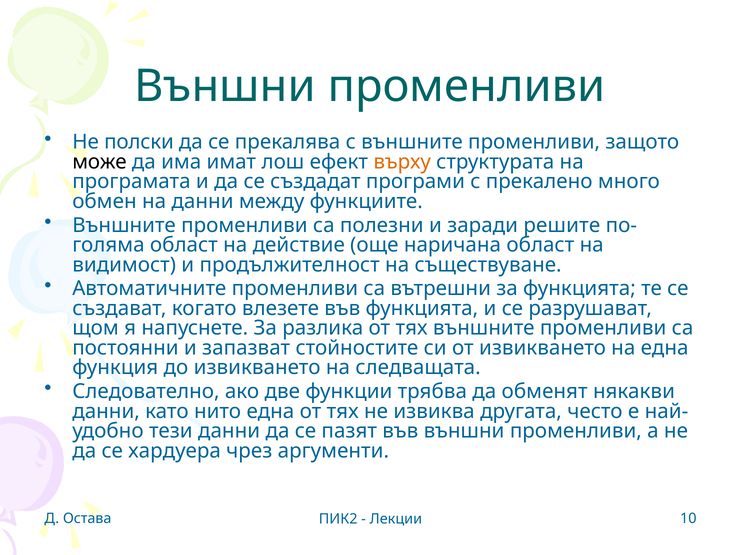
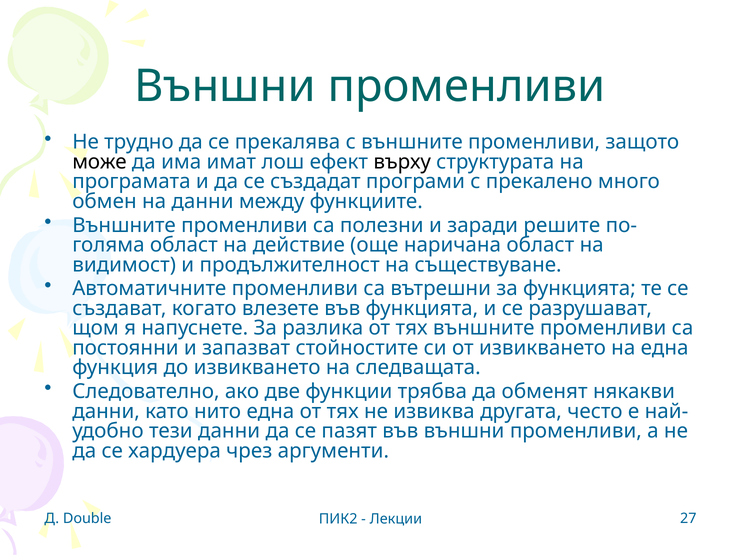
полски: полски -> трудно (139, 142)
върху colour: orange -> black (402, 162)
Остава: Остава -> Double (87, 519)
10: 10 -> 27 (688, 519)
